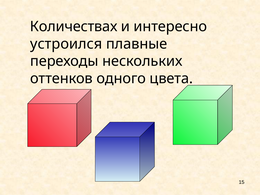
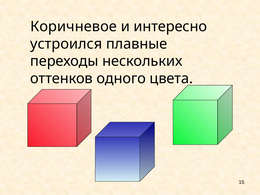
Количествах: Количествах -> Коричневое (74, 27)
